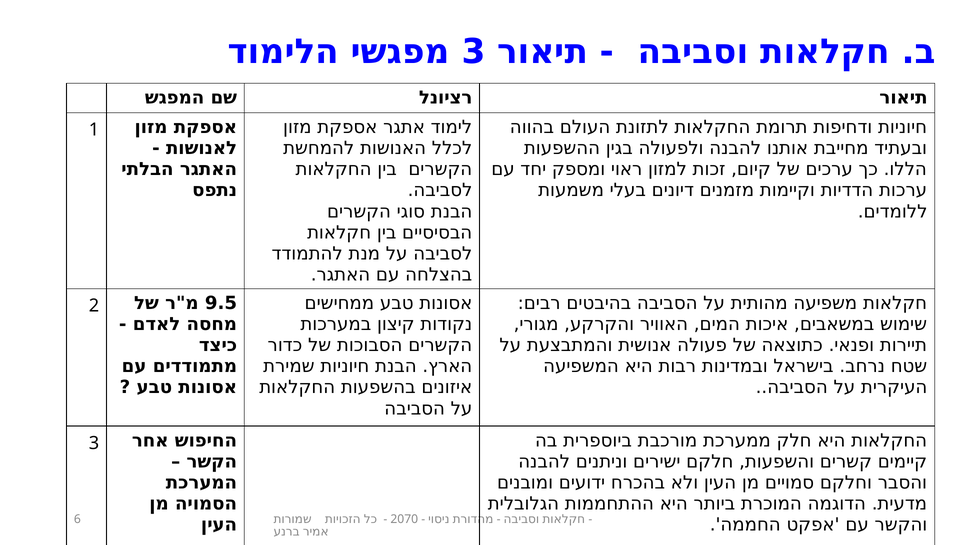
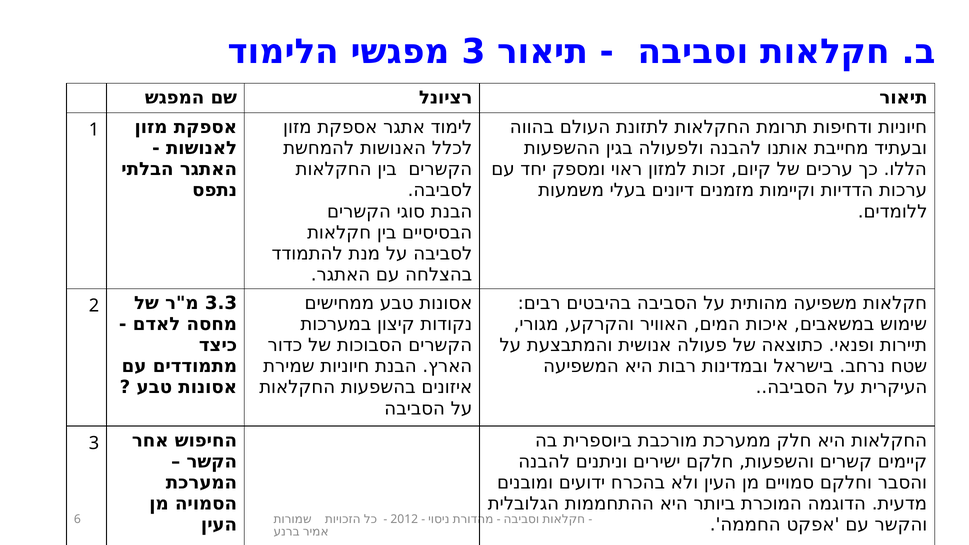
9.5: 9.5 -> 3.3 (221, 303)
2070: 2070 -> 2012 (404, 520)
